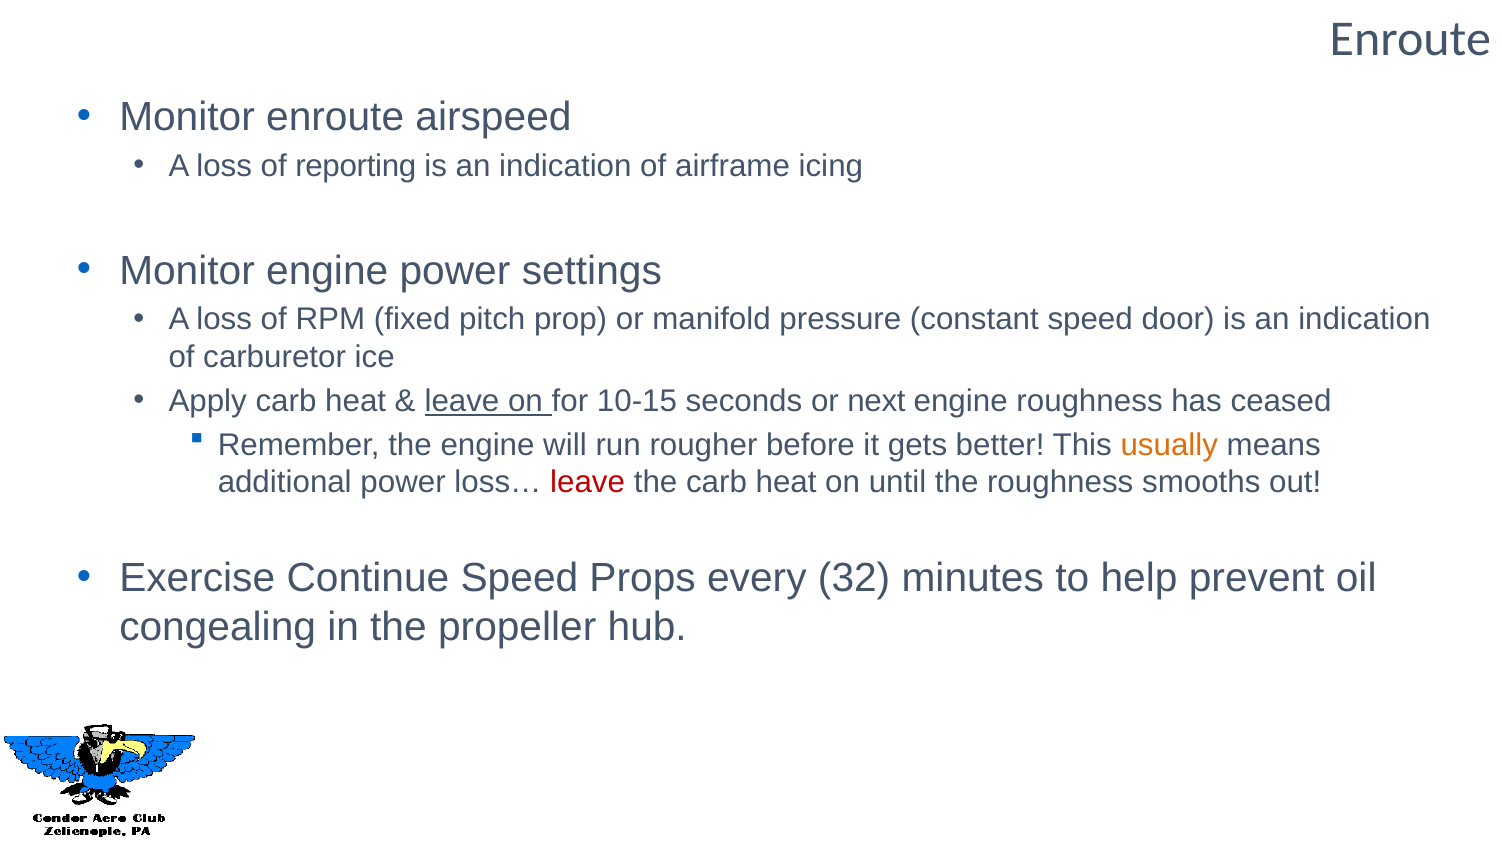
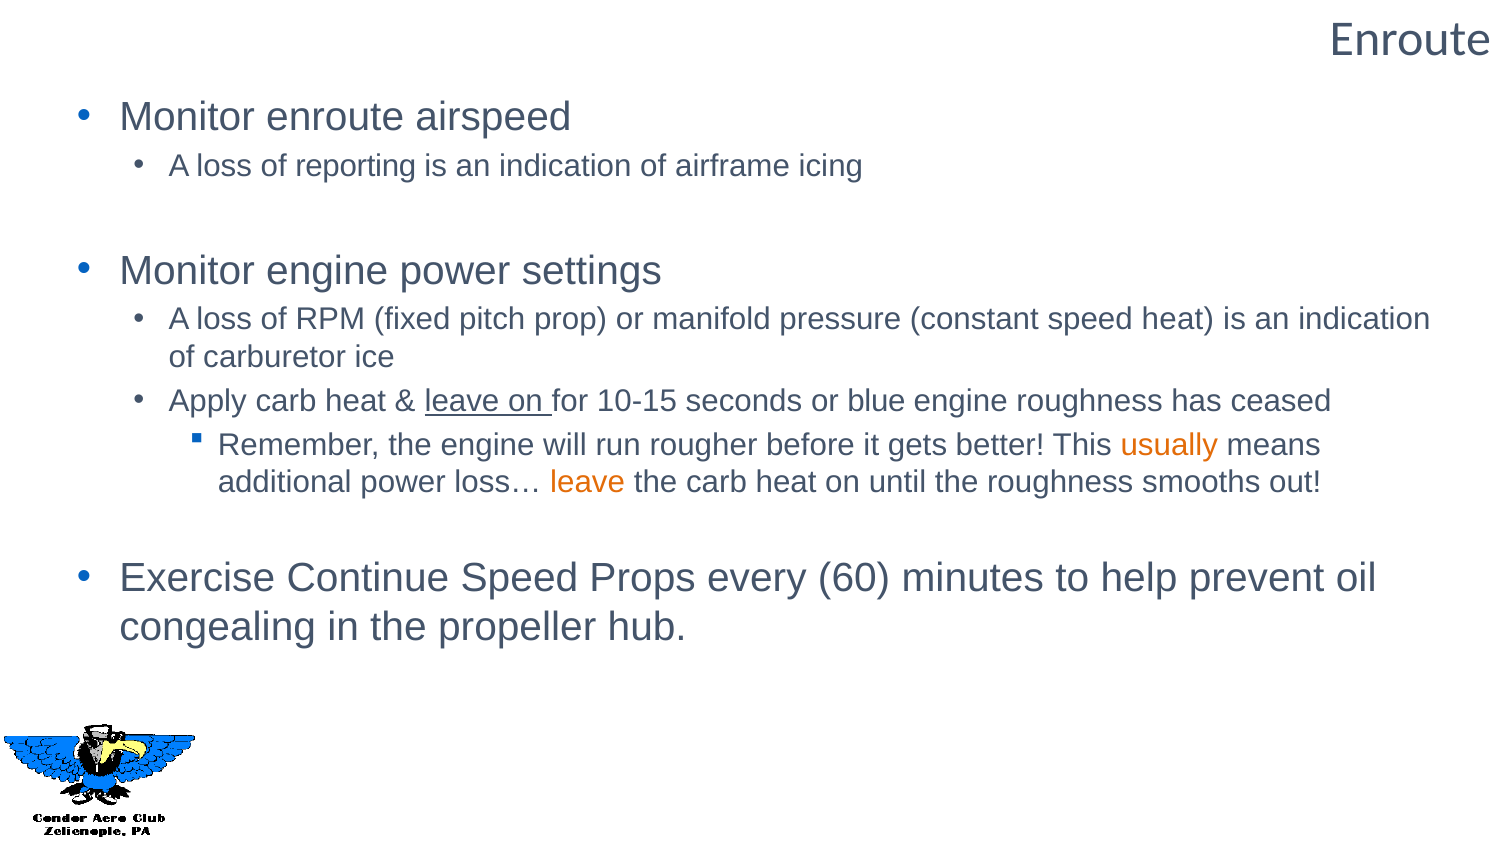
speed door: door -> heat (1178, 319)
next: next -> blue (876, 401)
leave colour: red -> orange (588, 482)
32: 32 -> 60 (854, 578)
